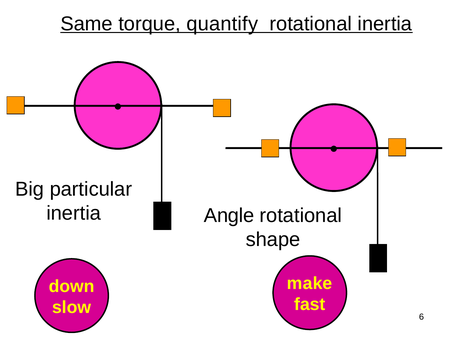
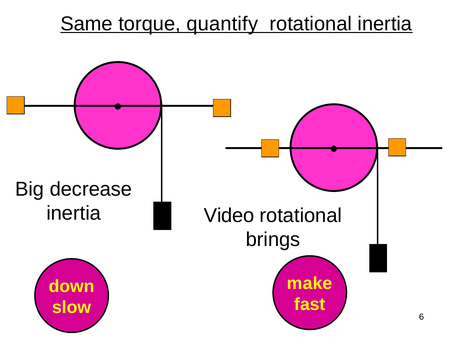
particular: particular -> decrease (91, 189)
Angle: Angle -> Video (229, 215)
shape: shape -> brings (273, 239)
